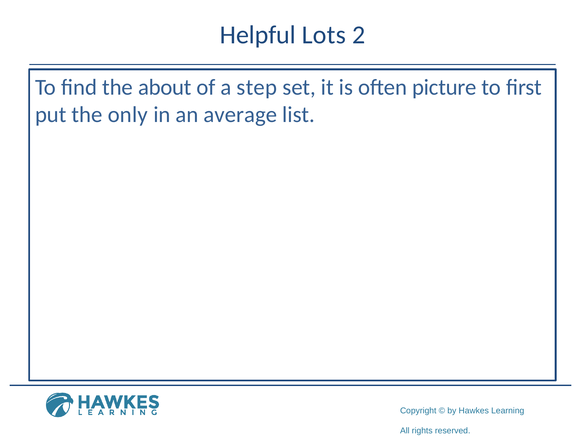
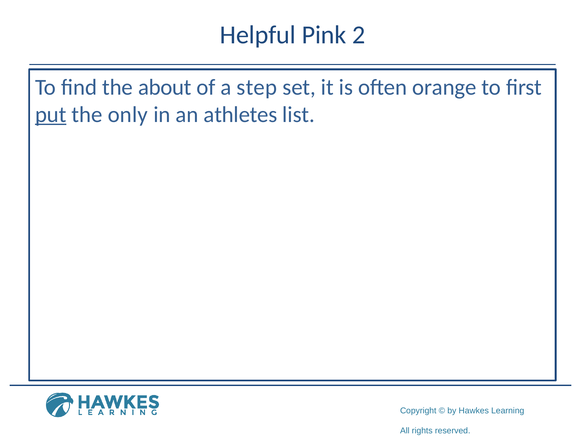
Lots: Lots -> Pink (324, 35)
picture: picture -> orange (444, 87)
put underline: none -> present (51, 115)
average: average -> athletes (240, 115)
